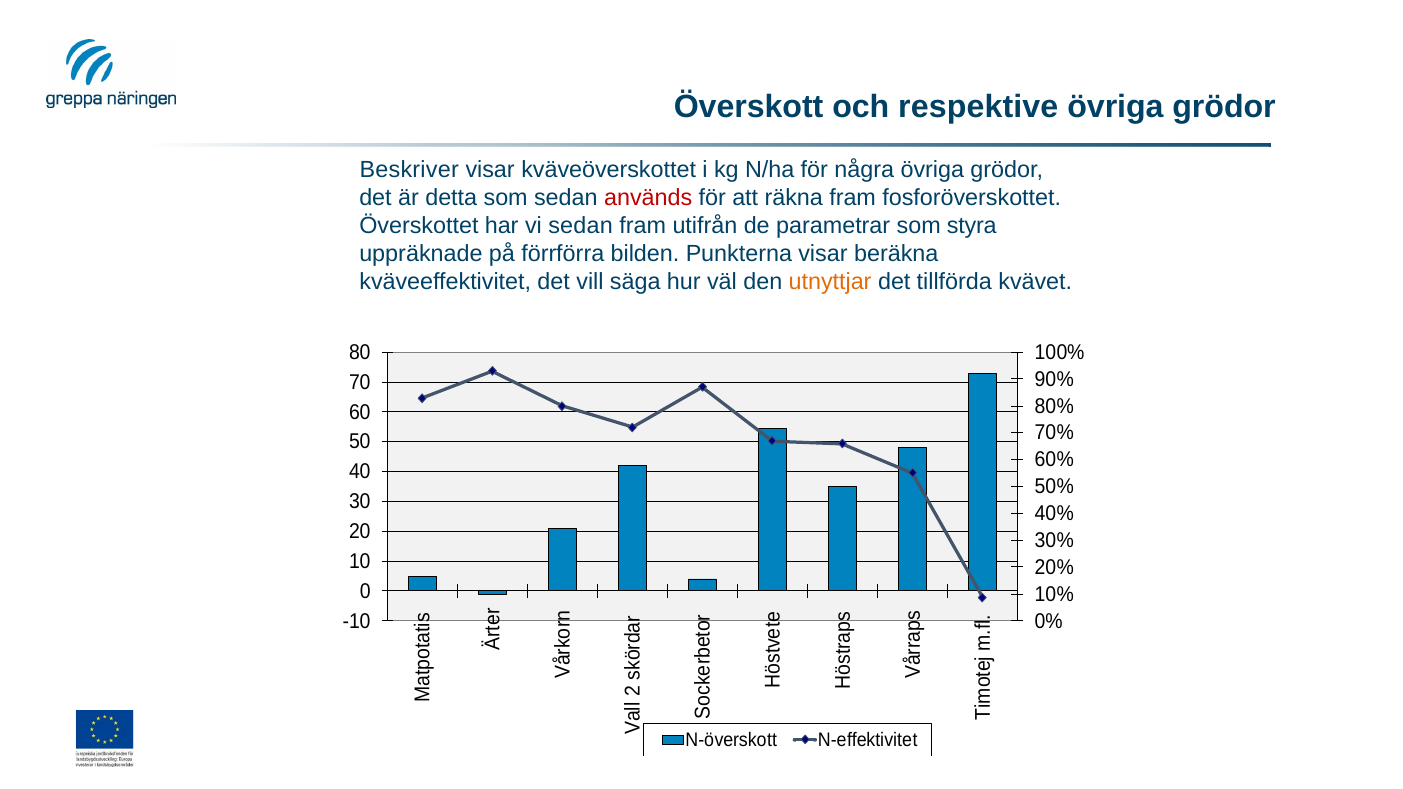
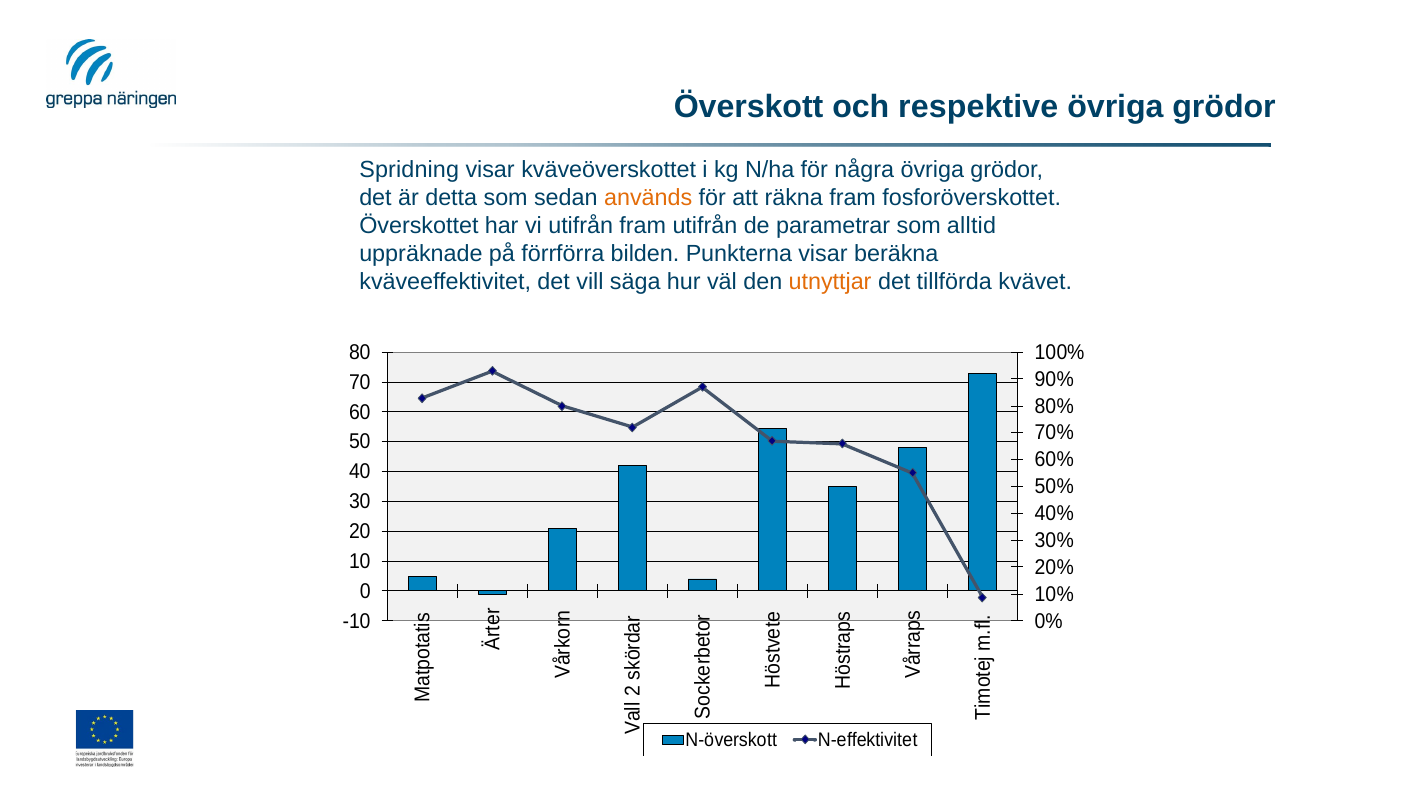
Beskriver: Beskriver -> Spridning (409, 170)
används colour: red -> orange (648, 198)
vi sedan: sedan -> utifrån (581, 226)
styra: styra -> alltid (972, 226)
